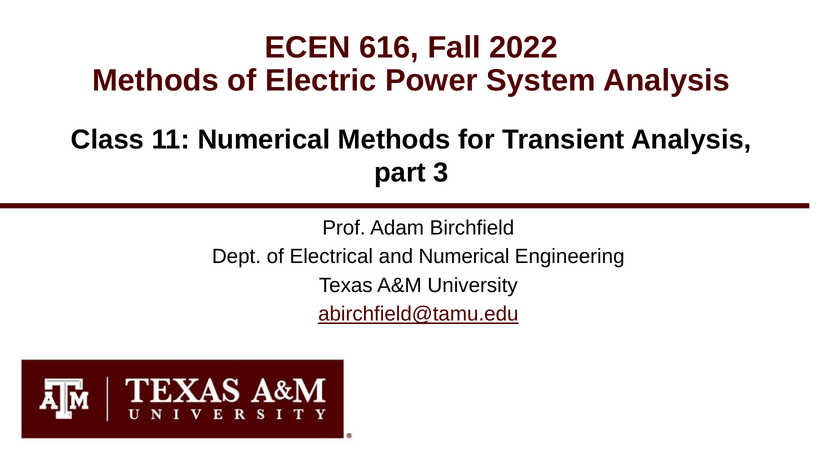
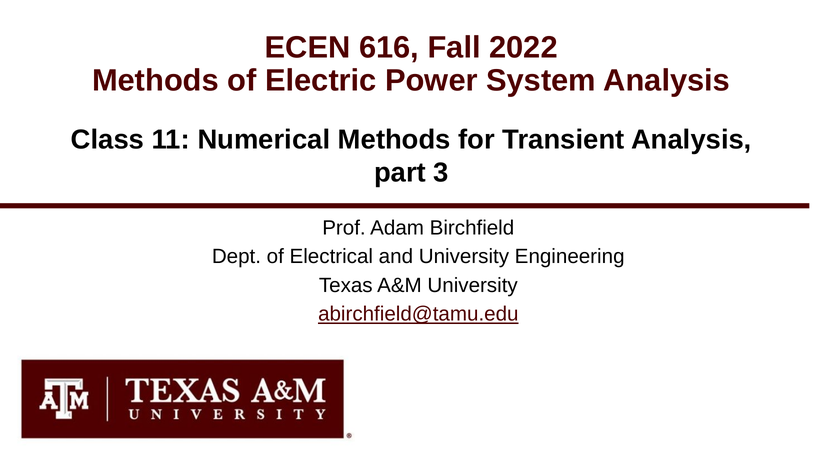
and Numerical: Numerical -> University (464, 257)
